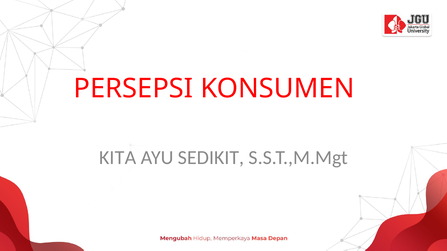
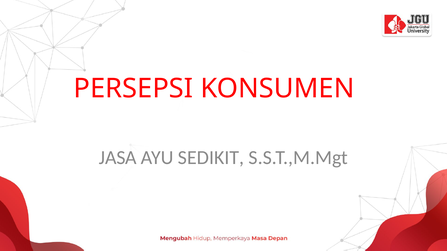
KITA: KITA -> JASA (118, 158)
